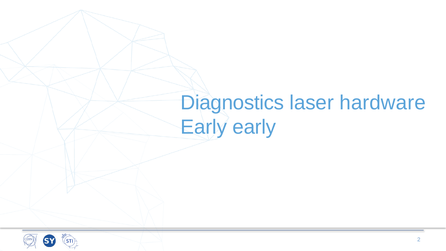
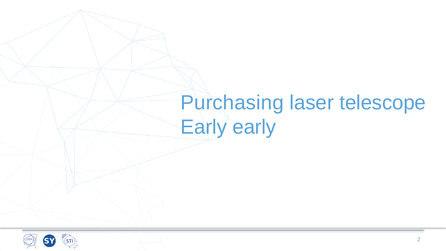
Diagnostics: Diagnostics -> Purchasing (232, 103)
hardware: hardware -> telescope (383, 103)
